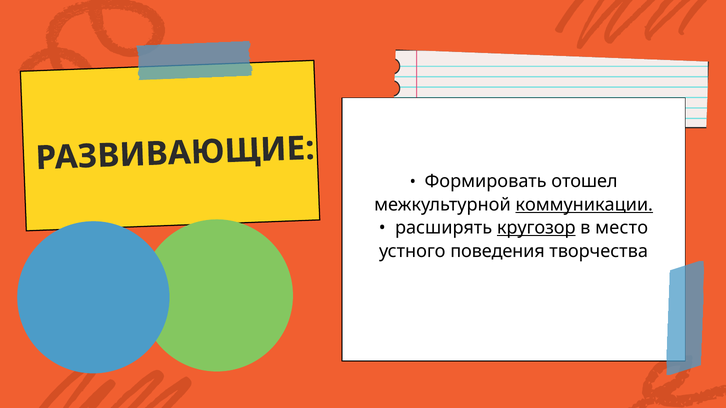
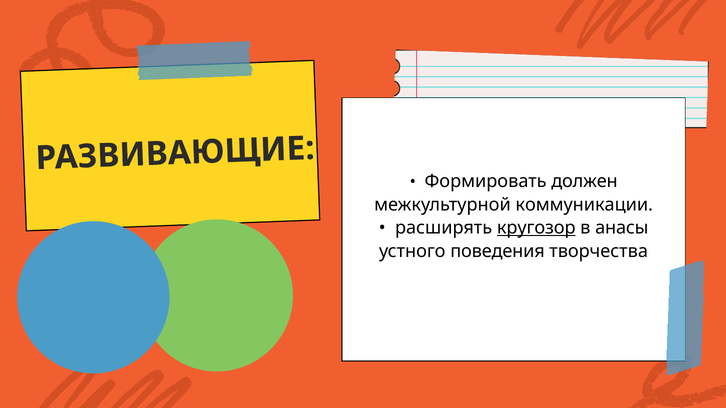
отошел: отошел -> должен (585, 181)
коммуникации underline: present -> none (584, 205)
место: место -> анасы (622, 228)
